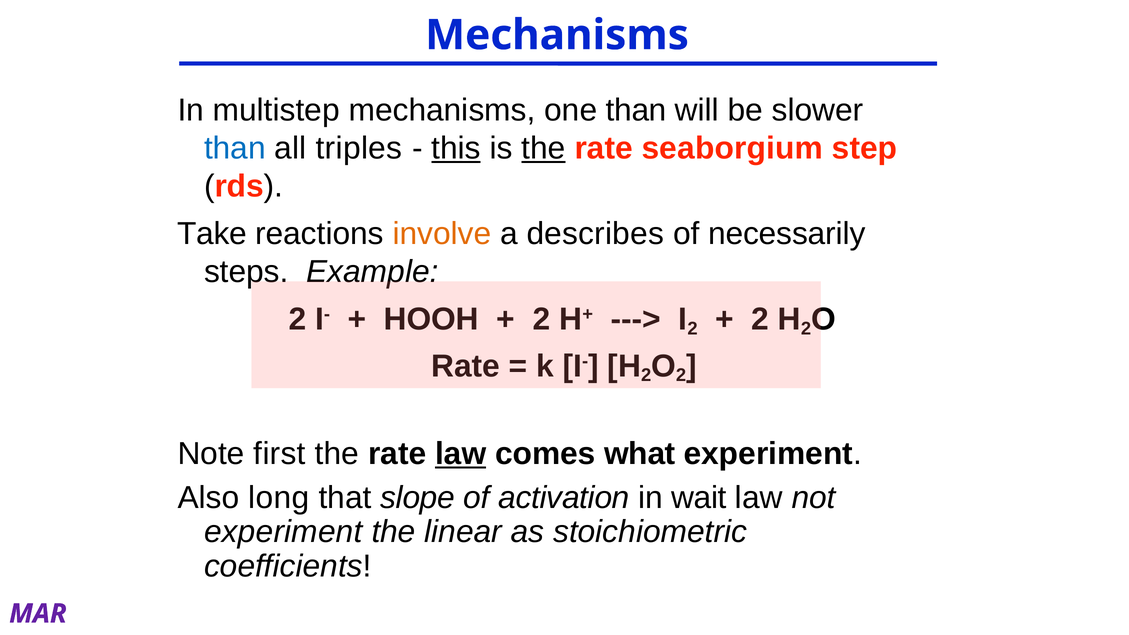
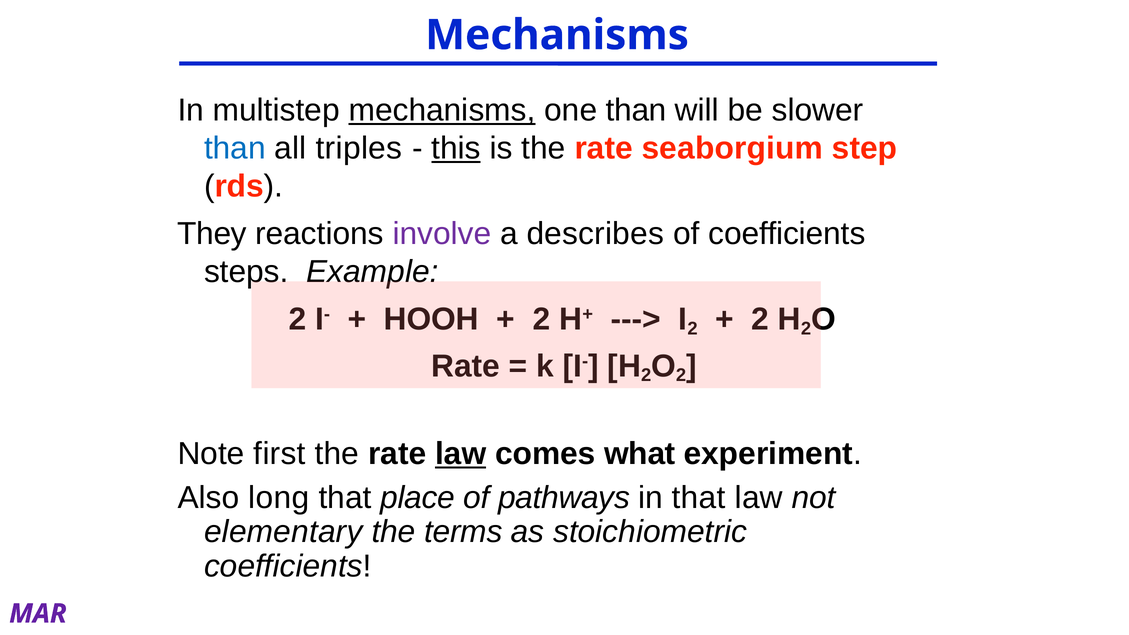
mechanisms underline: none -> present (442, 110)
the underline: present -> none (543, 148)
Take: Take -> They (212, 234)
involve colour: orange -> purple (442, 234)
of necessarily: necessarily -> coefficients (787, 234)
slope: slope -> place (418, 498)
activation: activation -> pathways (564, 498)
in wait: wait -> that (699, 498)
experiment: experiment -> elementary (283, 532)
linear: linear -> terms (463, 532)
